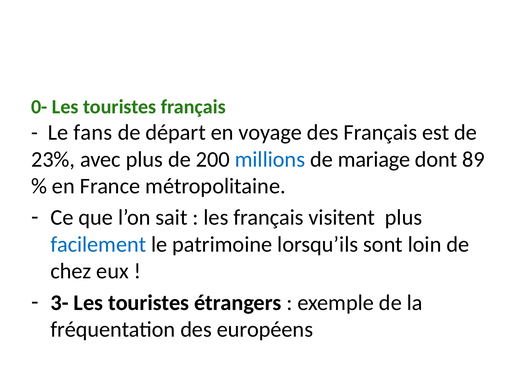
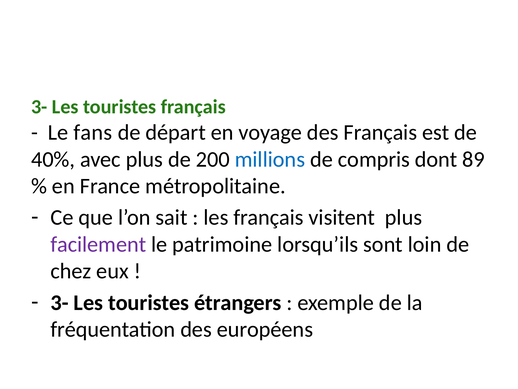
0-: 0- -> 3- (39, 107)
23%: 23% -> 40% (53, 159)
mariage: mariage -> compris (374, 159)
facilement colour: blue -> purple (98, 244)
